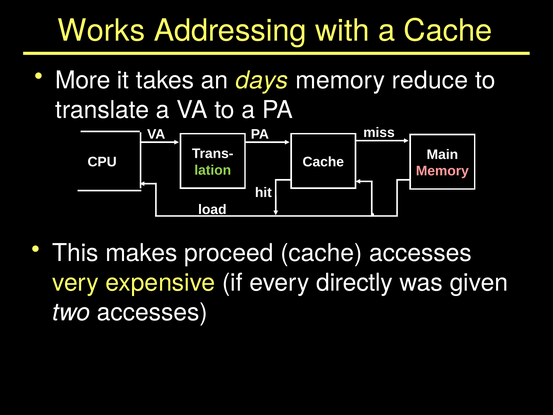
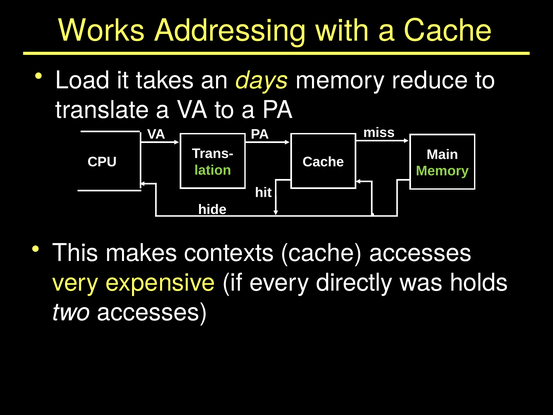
More: More -> Load (83, 80)
Memory colour: pink -> light green (442, 171)
load: load -> hide (212, 209)
proceed: proceed -> contexts (229, 253)
given: given -> holds (479, 283)
